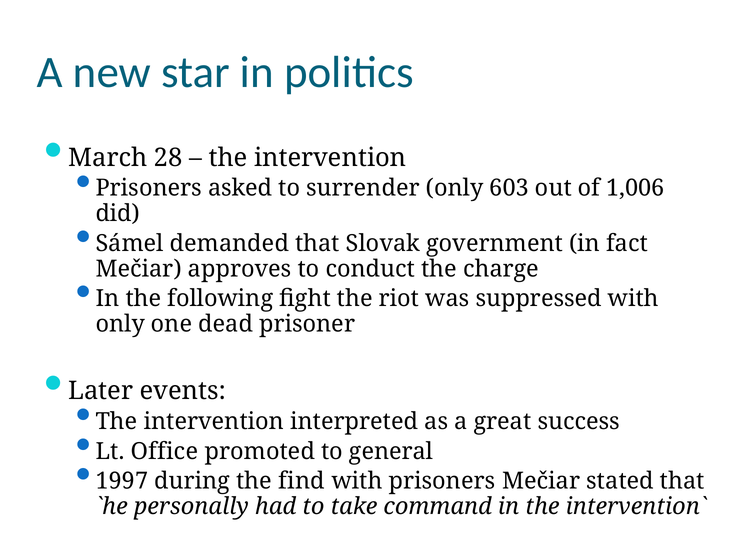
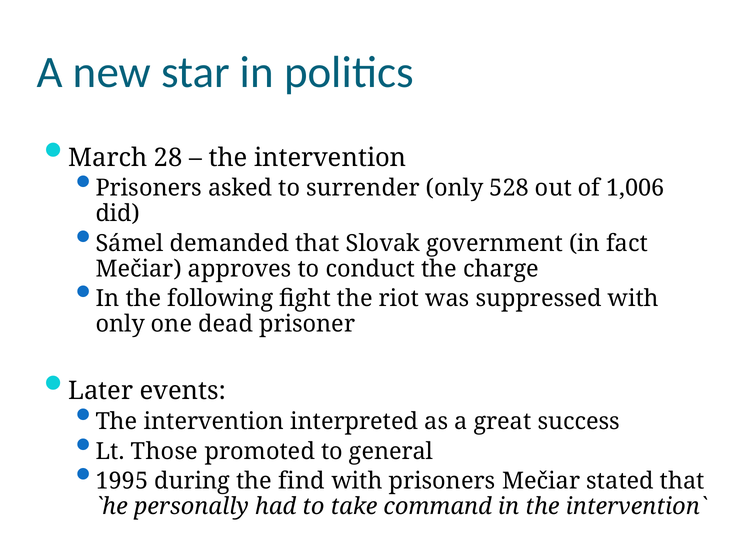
603: 603 -> 528 (509, 188)
Office: Office -> Those (164, 451)
1997: 1997 -> 1995 (122, 481)
